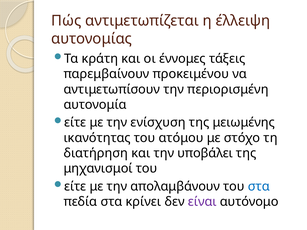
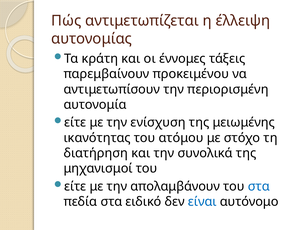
υποβάλει: υποβάλει -> συνολικά (205, 153)
κρίνει: κρίνει -> ειδικό (143, 202)
είναι colour: purple -> blue (202, 202)
